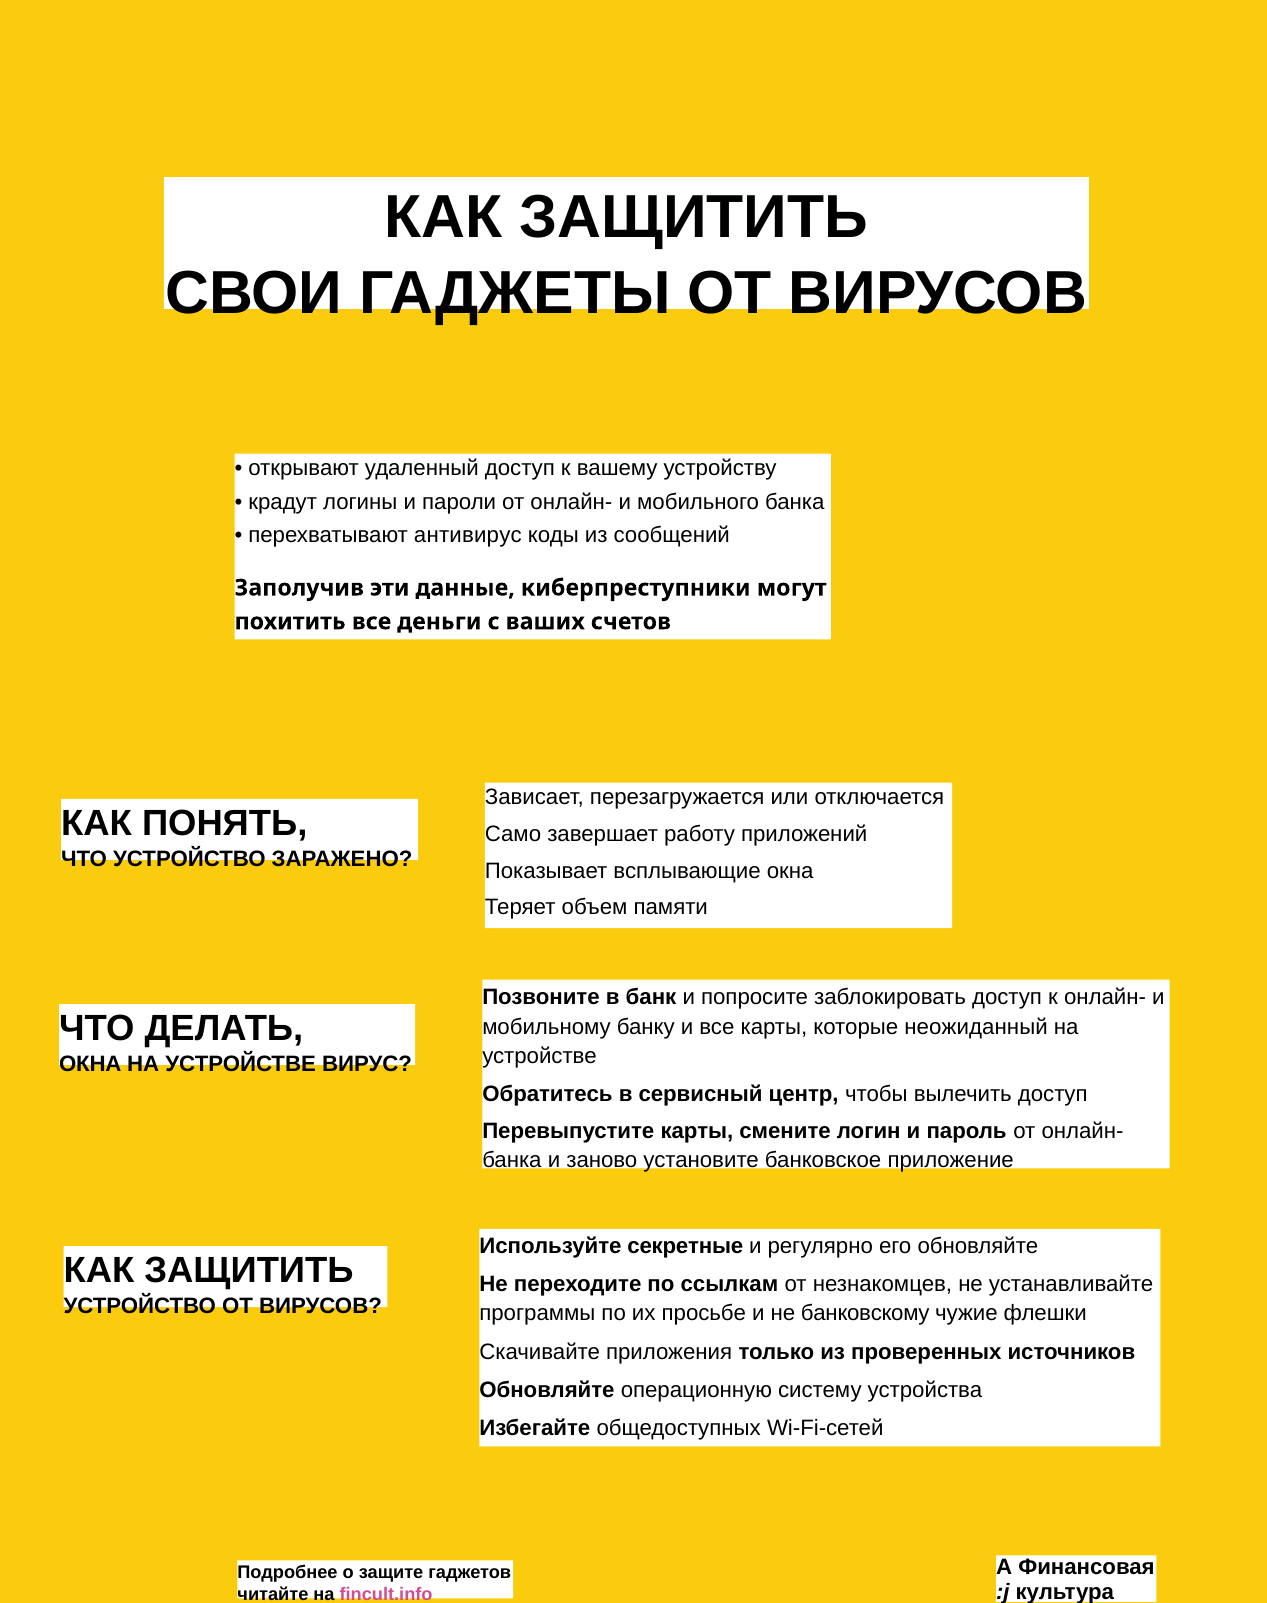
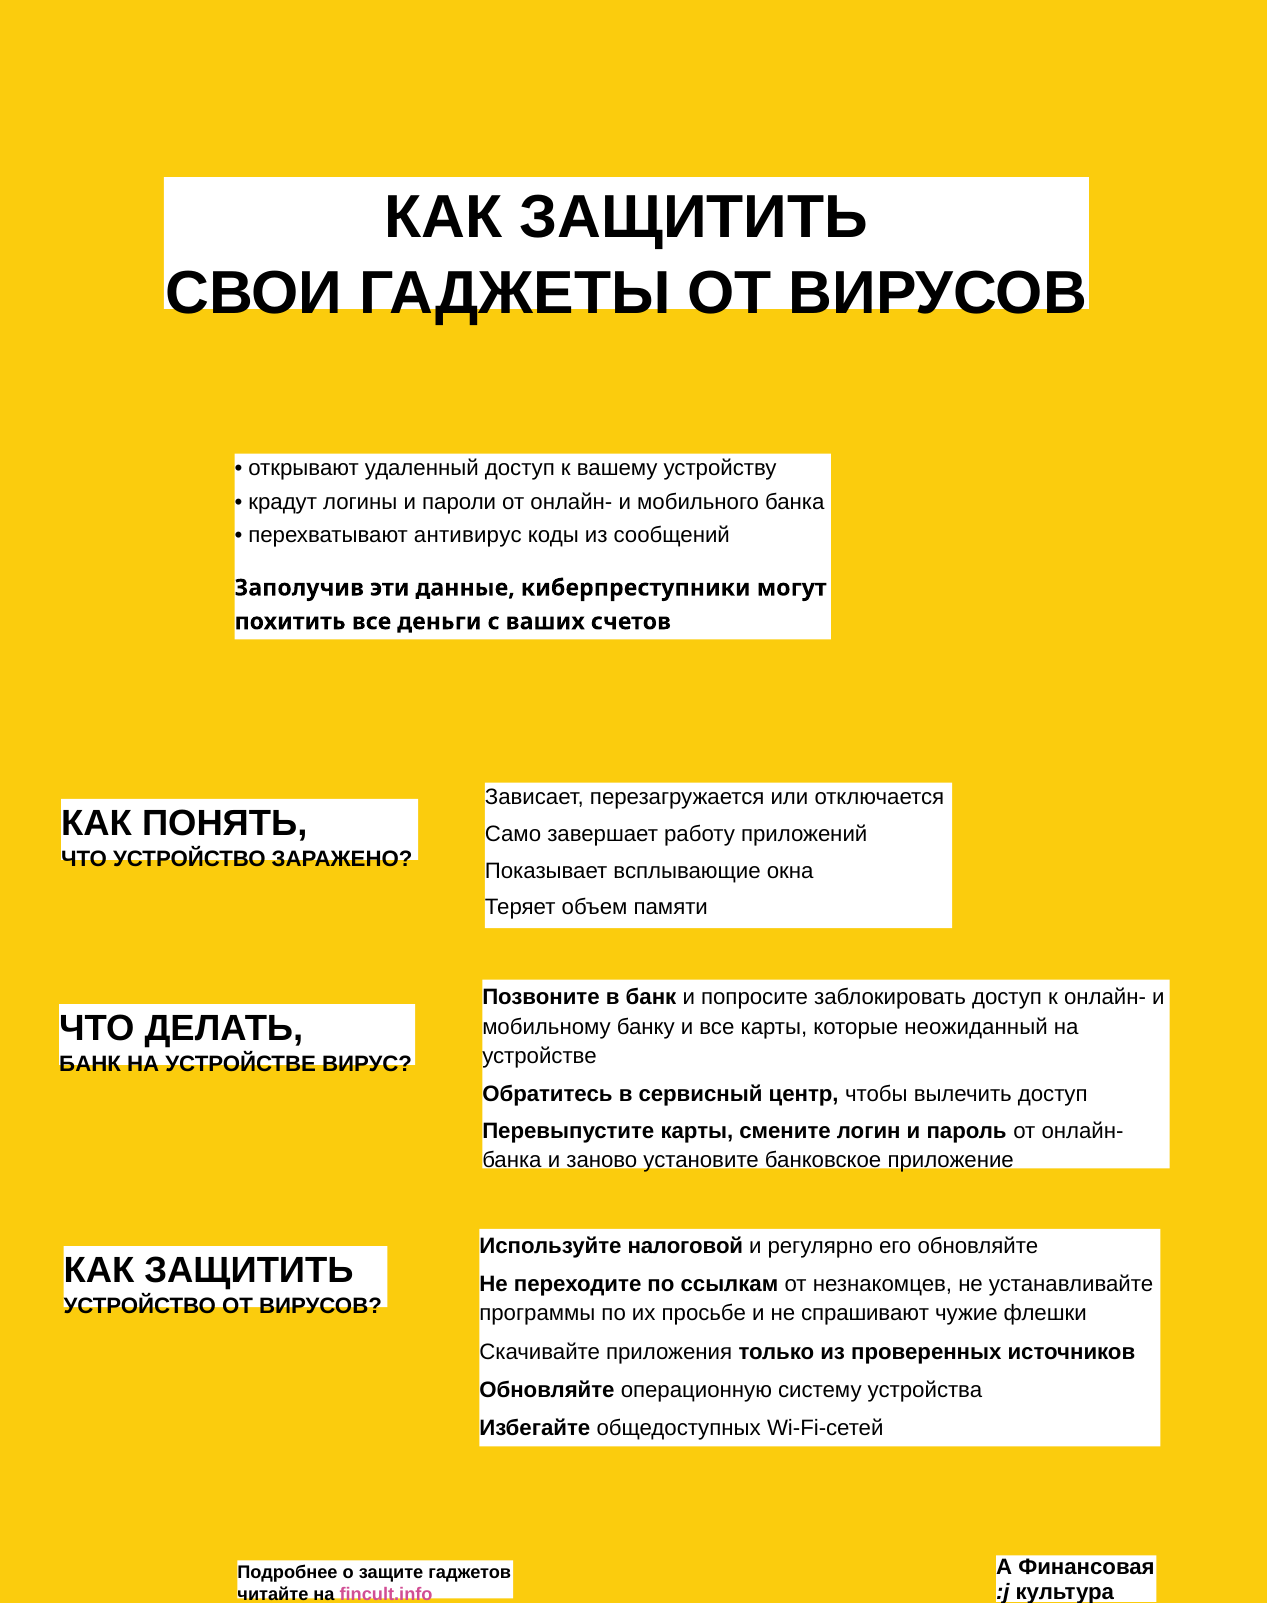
ОКНА: ОКНА -> БАНК (90, 1064)
секретные: секретные -> налоговой (685, 1246)
банковскому: банковскому -> спрашивают (865, 1313)
